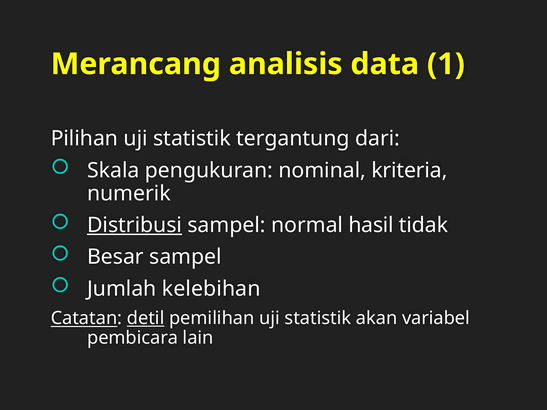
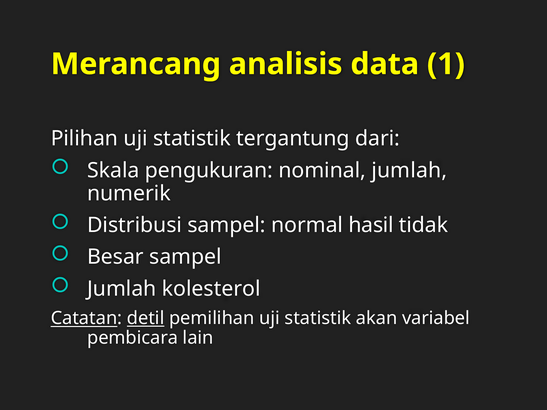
nominal kriteria: kriteria -> jumlah (409, 171)
Distribusi underline: present -> none (135, 225)
kelebihan: kelebihan -> kolesterol (211, 289)
